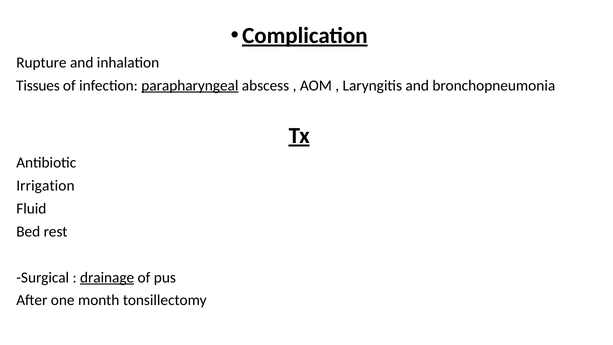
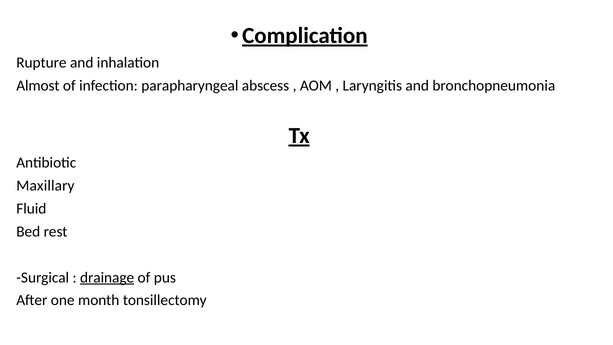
Tissues: Tissues -> Almost (38, 86)
parapharyngeal underline: present -> none (190, 86)
Irrigation: Irrigation -> Maxillary (45, 186)
